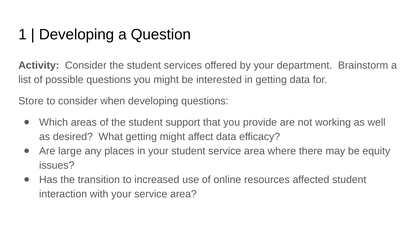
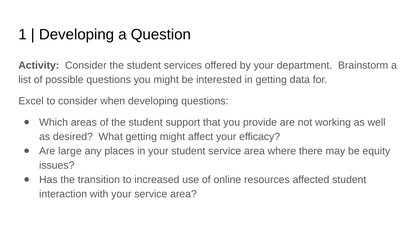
Store: Store -> Excel (31, 101)
affect data: data -> your (226, 137)
